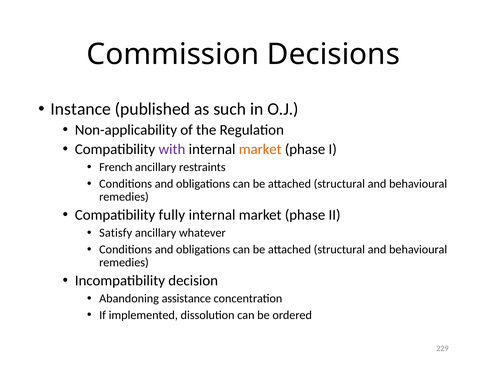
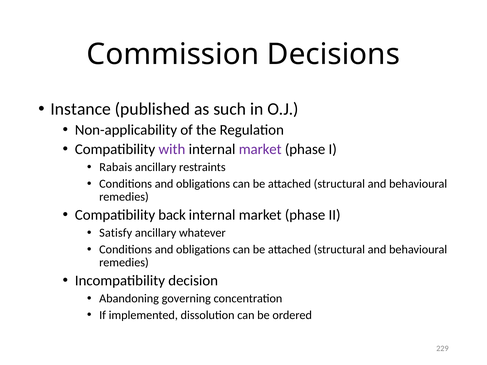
market colour: orange -> purple (260, 149)
French: French -> Rabais (116, 167)
fully: fully -> back (172, 215)
assistance: assistance -> governing (186, 299)
